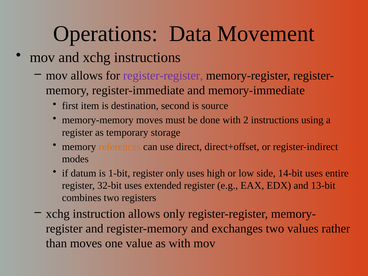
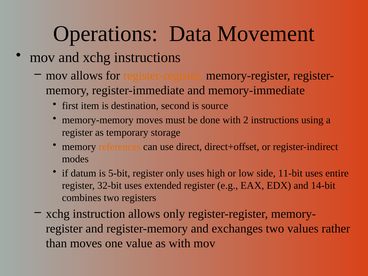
register-register colour: purple -> orange (163, 76)
1-bit: 1-bit -> 5-bit (119, 173)
14-bit: 14-bit -> 11-bit (290, 173)
13-bit: 13-bit -> 14-bit (323, 186)
